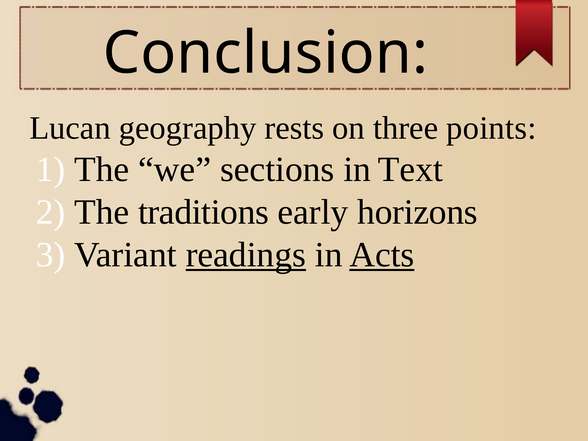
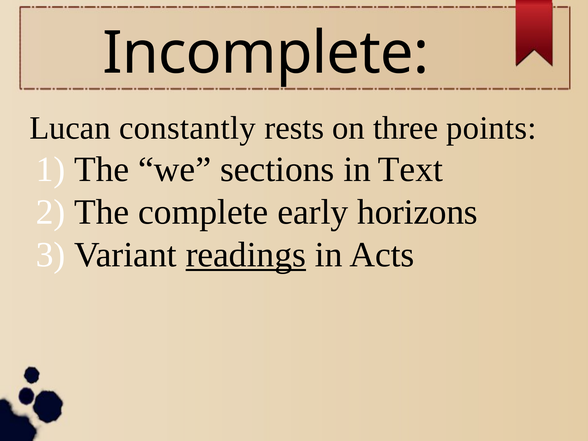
Conclusion: Conclusion -> Incomplete (266, 53)
geography: geography -> constantly (187, 128)
traditions: traditions -> complete (203, 212)
Acts underline: present -> none (382, 255)
